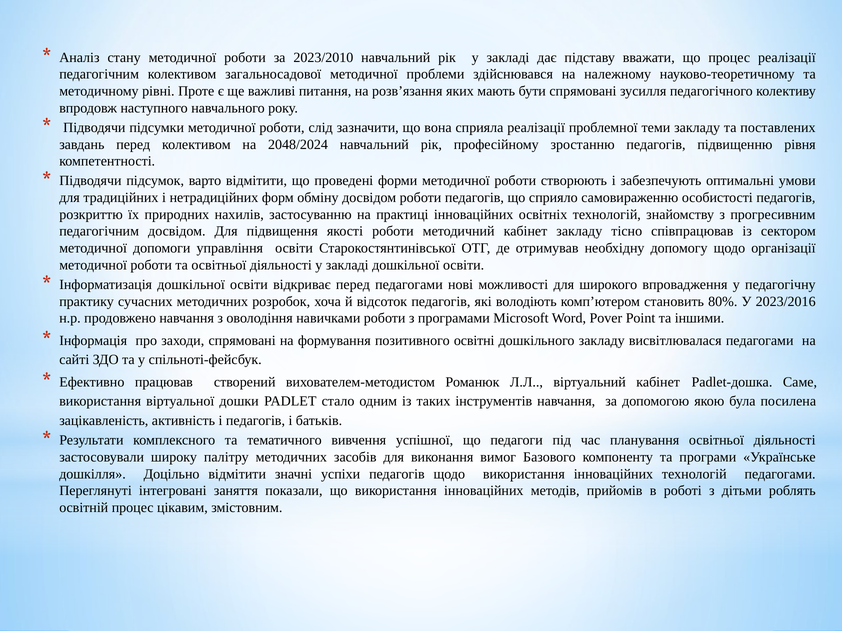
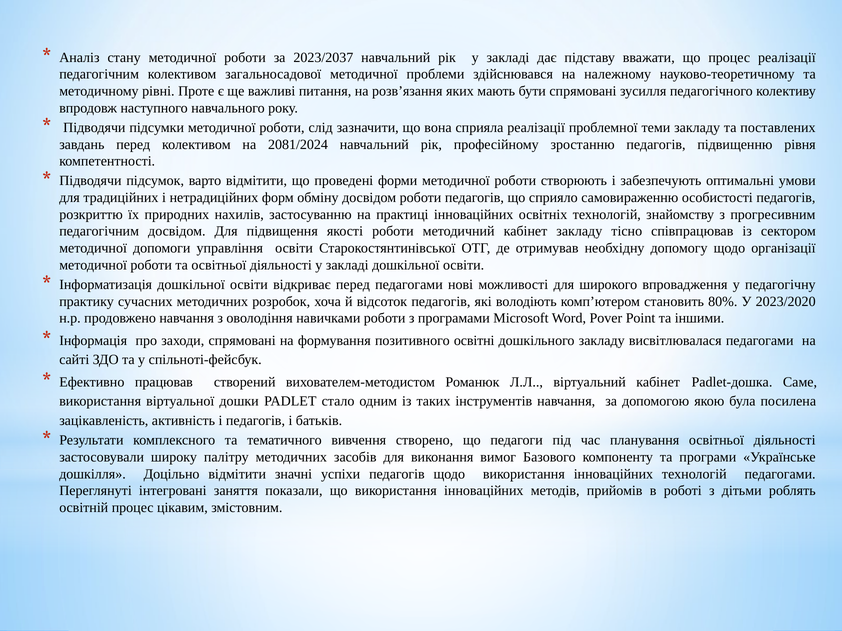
2023/2010: 2023/2010 -> 2023/2037 (323, 57)
2048/2024: 2048/2024 -> 2081/2024 (298, 145)
2023/2016: 2023/2016 -> 2023/2020 (786, 302)
успішної: успішної -> створено (425, 441)
